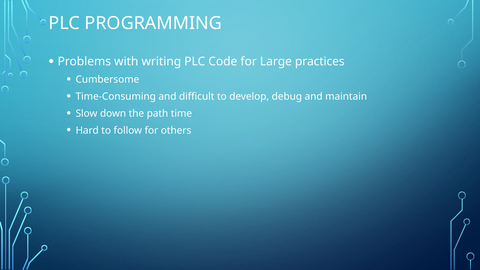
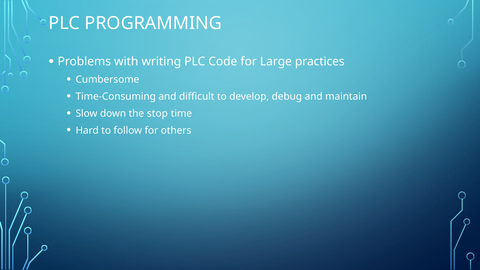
path: path -> stop (157, 113)
